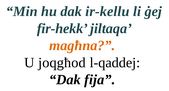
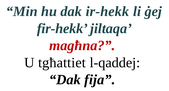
ir-kellu: ir-kellu -> ir-hekk (107, 11)
magħna colour: orange -> red (82, 46)
joqgħod: joqgħod -> tgħattiet (62, 63)
